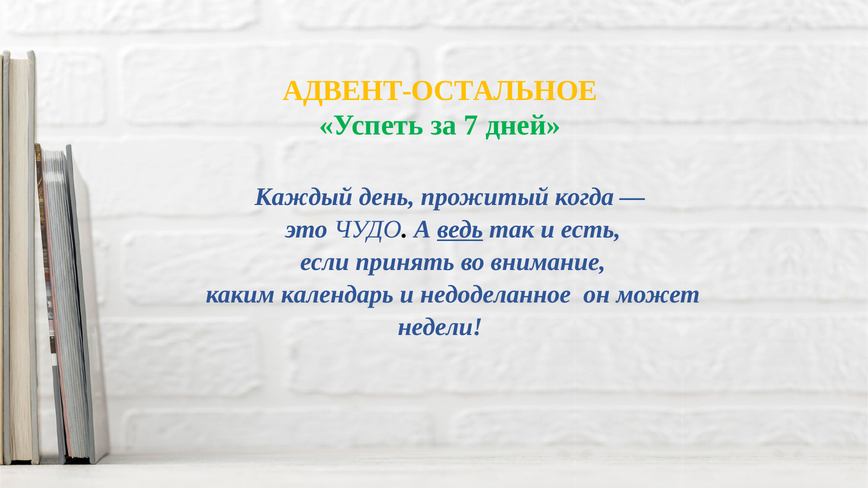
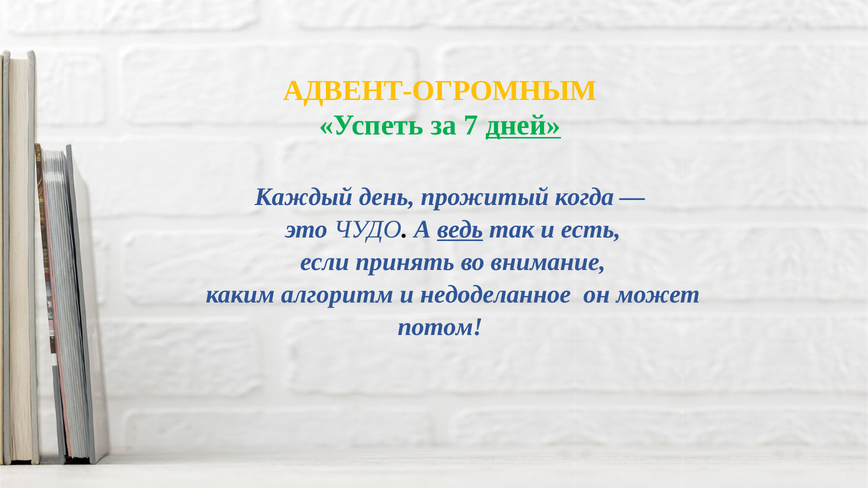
АДВЕНТ-ОСТАЛЬНОЕ: АДВЕНТ-ОСТАЛЬНОЕ -> АДВЕНТ-ОГРОМНЫМ (440, 91)
дней underline: none -> present (523, 125)
календарь: календарь -> алгоритм (337, 294)
недели: недели -> потом (440, 327)
